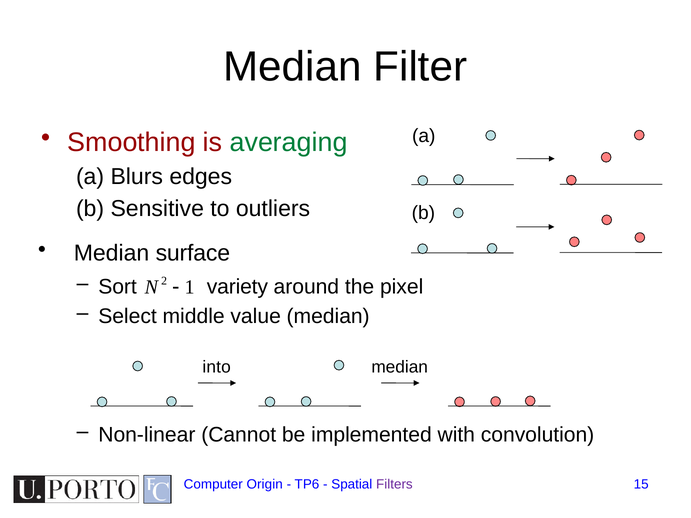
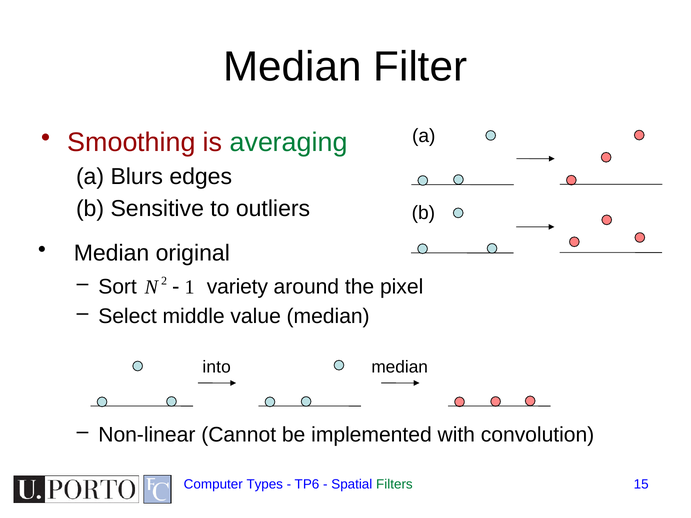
surface: surface -> original (193, 253)
Origin: Origin -> Types (265, 484)
Filters colour: purple -> green (394, 484)
